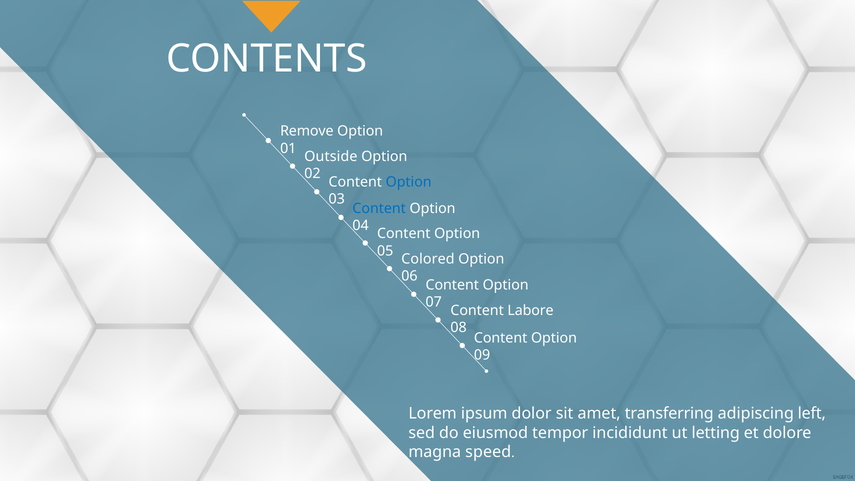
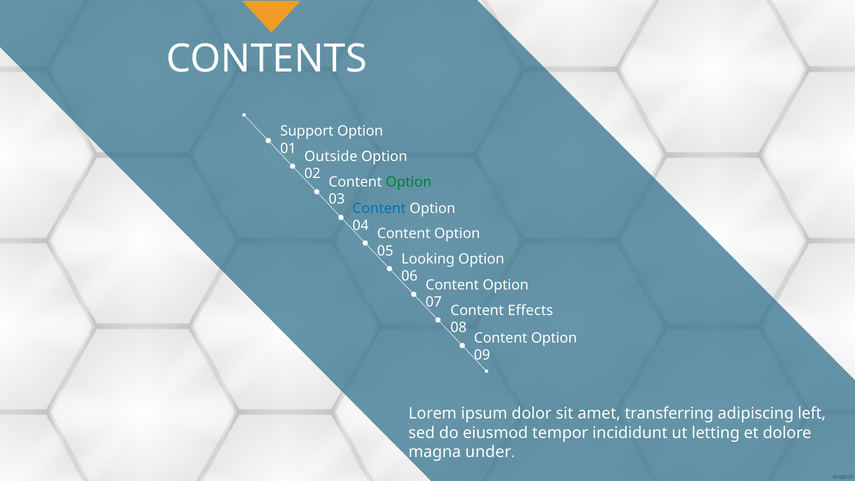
Remove: Remove -> Support (307, 131)
Option colour: blue -> green (409, 182)
Colored: Colored -> Looking (428, 259)
Labore: Labore -> Effects (530, 311)
speed: speed -> under (488, 452)
